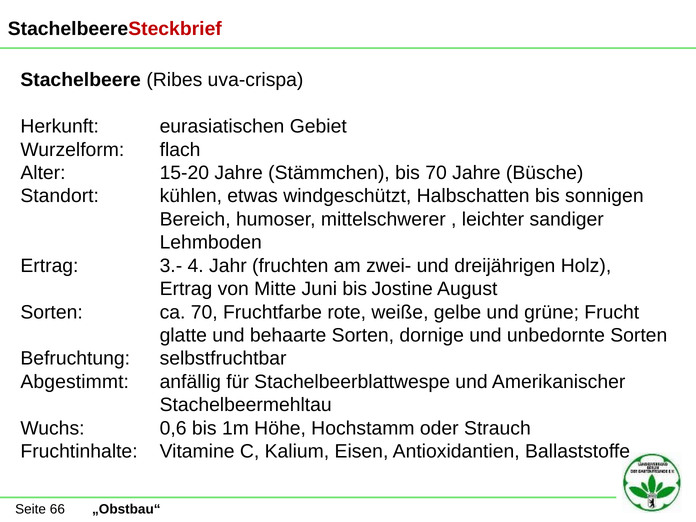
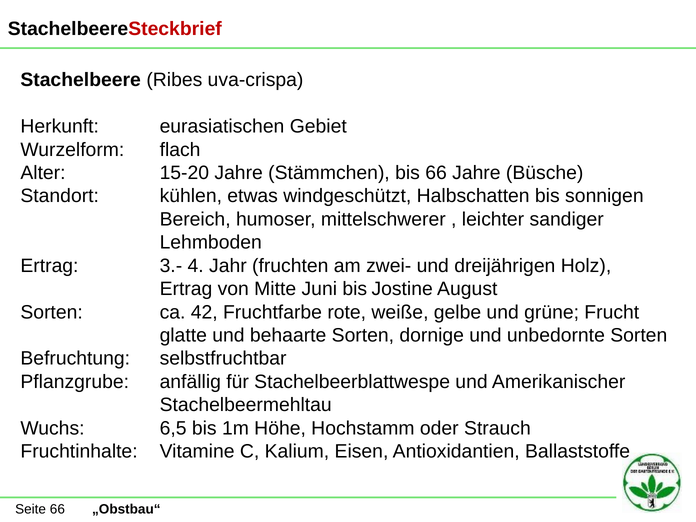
bis 70: 70 -> 66 (436, 173)
ca 70: 70 -> 42 (204, 312)
Abgestimmt: Abgestimmt -> Pflanzgrube (75, 382)
0,6: 0,6 -> 6,5 (173, 428)
